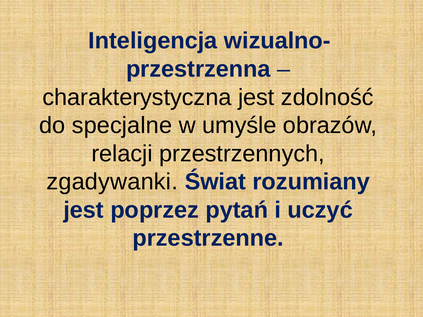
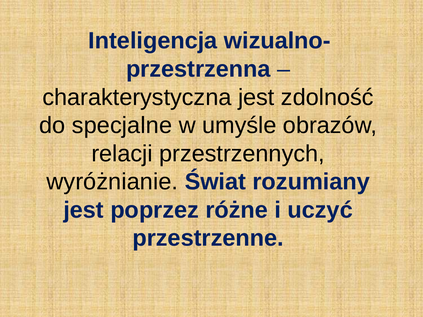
zgadywanki: zgadywanki -> wyróżnianie (112, 182)
pytań: pytań -> różne (237, 210)
